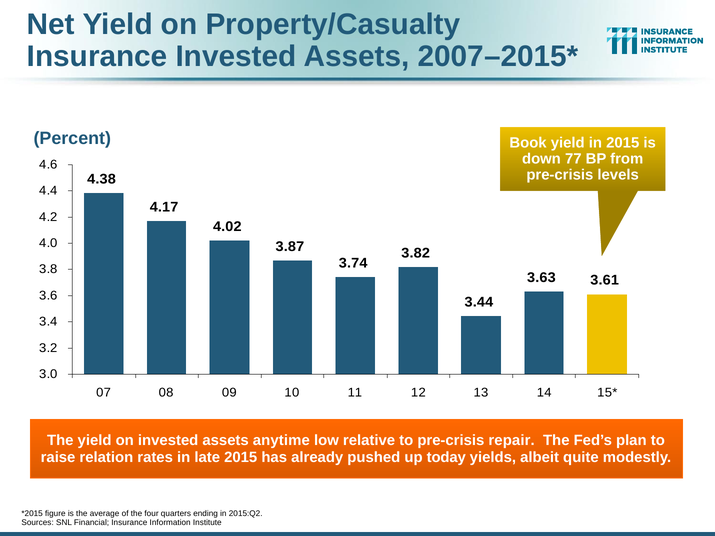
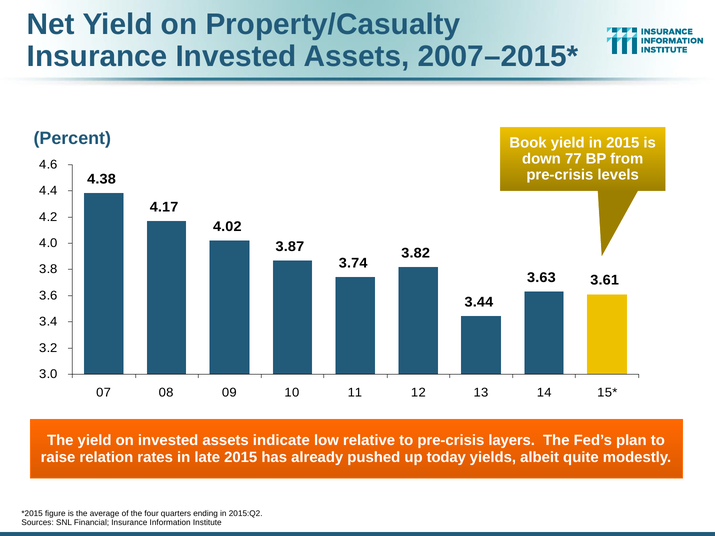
anytime: anytime -> indicate (281, 441)
repair: repair -> layers (512, 441)
